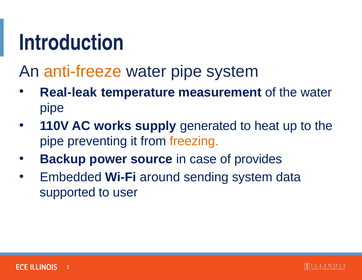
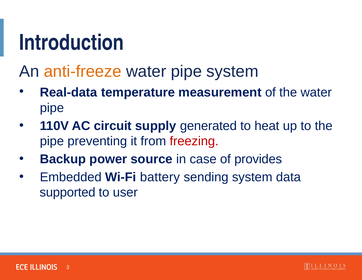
Real-leak: Real-leak -> Real-data (69, 92)
works: works -> circuit (113, 126)
freezing colour: orange -> red (194, 141)
around: around -> battery (160, 177)
